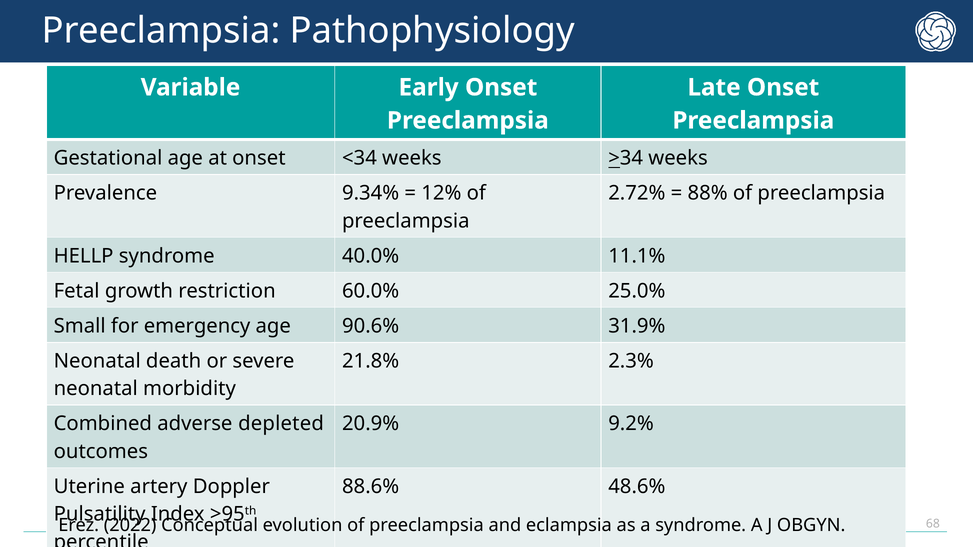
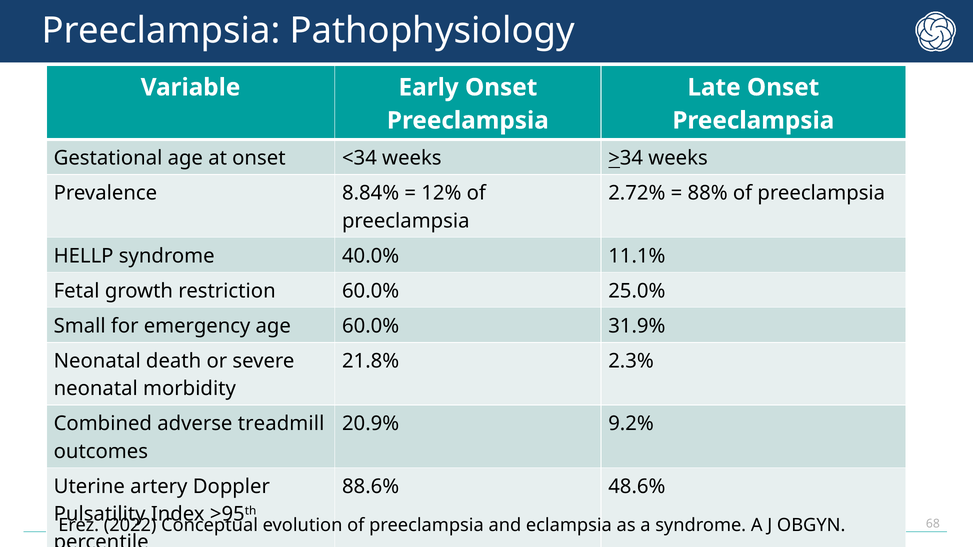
9.34%: 9.34% -> 8.84% (371, 193)
age 90.6%: 90.6% -> 60.0% (371, 326)
depleted: depleted -> treadmill (281, 424)
